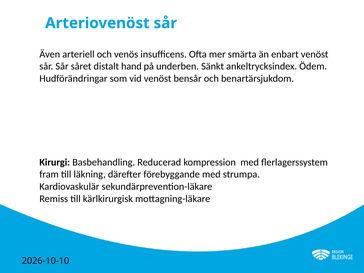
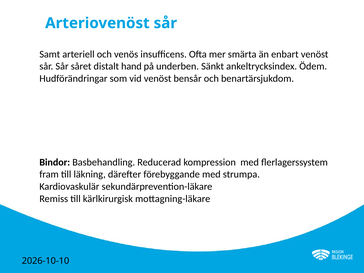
Även: Även -> Samt (50, 54)
Kirurgi: Kirurgi -> Bindor (55, 162)
